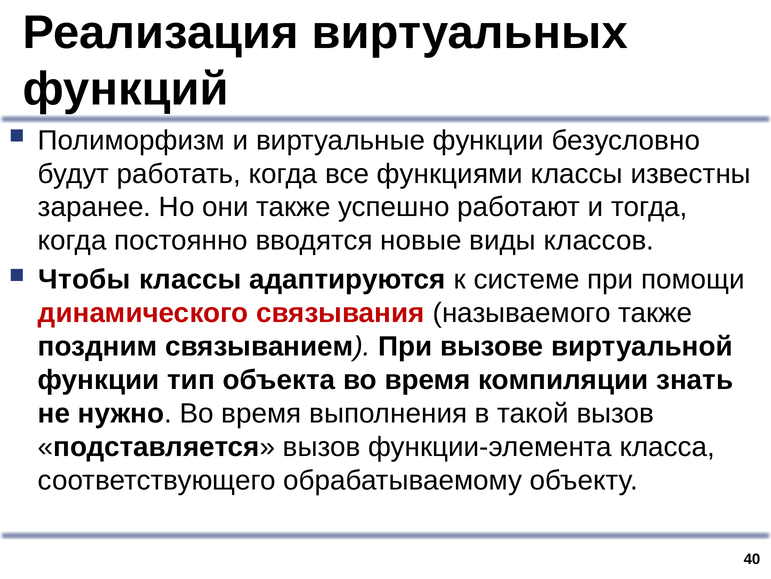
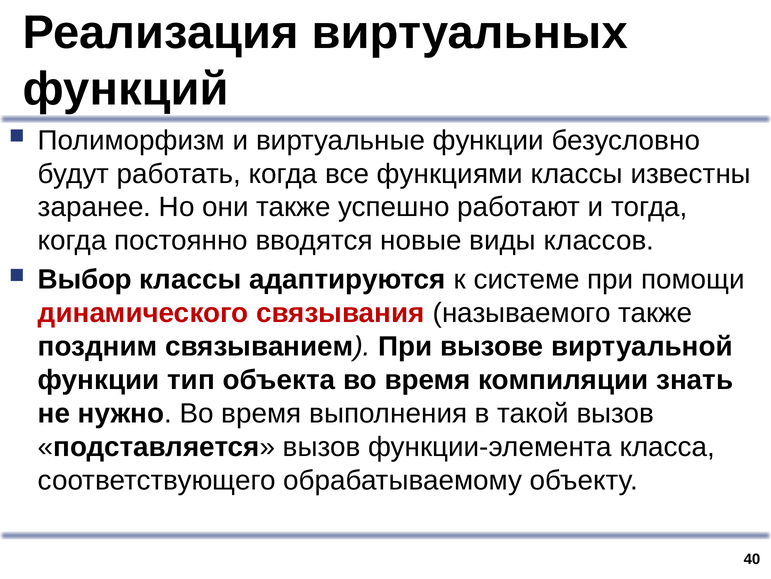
Чтобы: Чтобы -> Выбор (85, 279)
